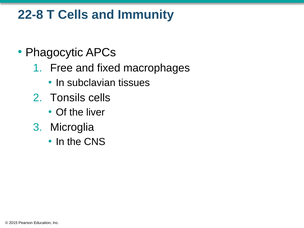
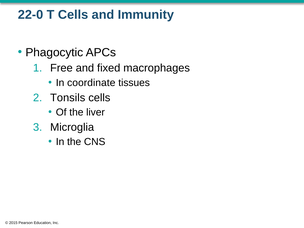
22-8: 22-8 -> 22-0 (31, 15)
subclavian: subclavian -> coordinate (91, 83)
